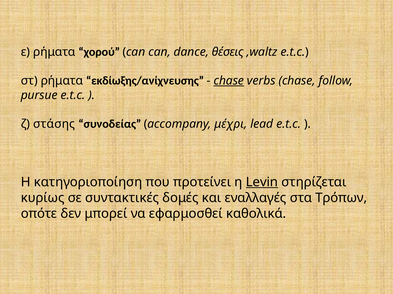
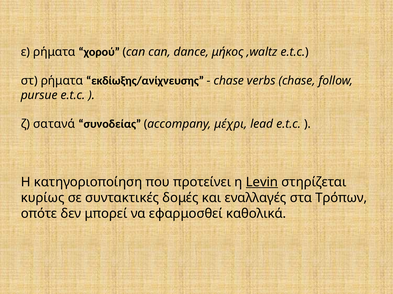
θέσεις: θέσεις -> μήκος (228, 52)
chase underline: present -> none (229, 81)
στάσης: στάσης -> σατανά (54, 124)
